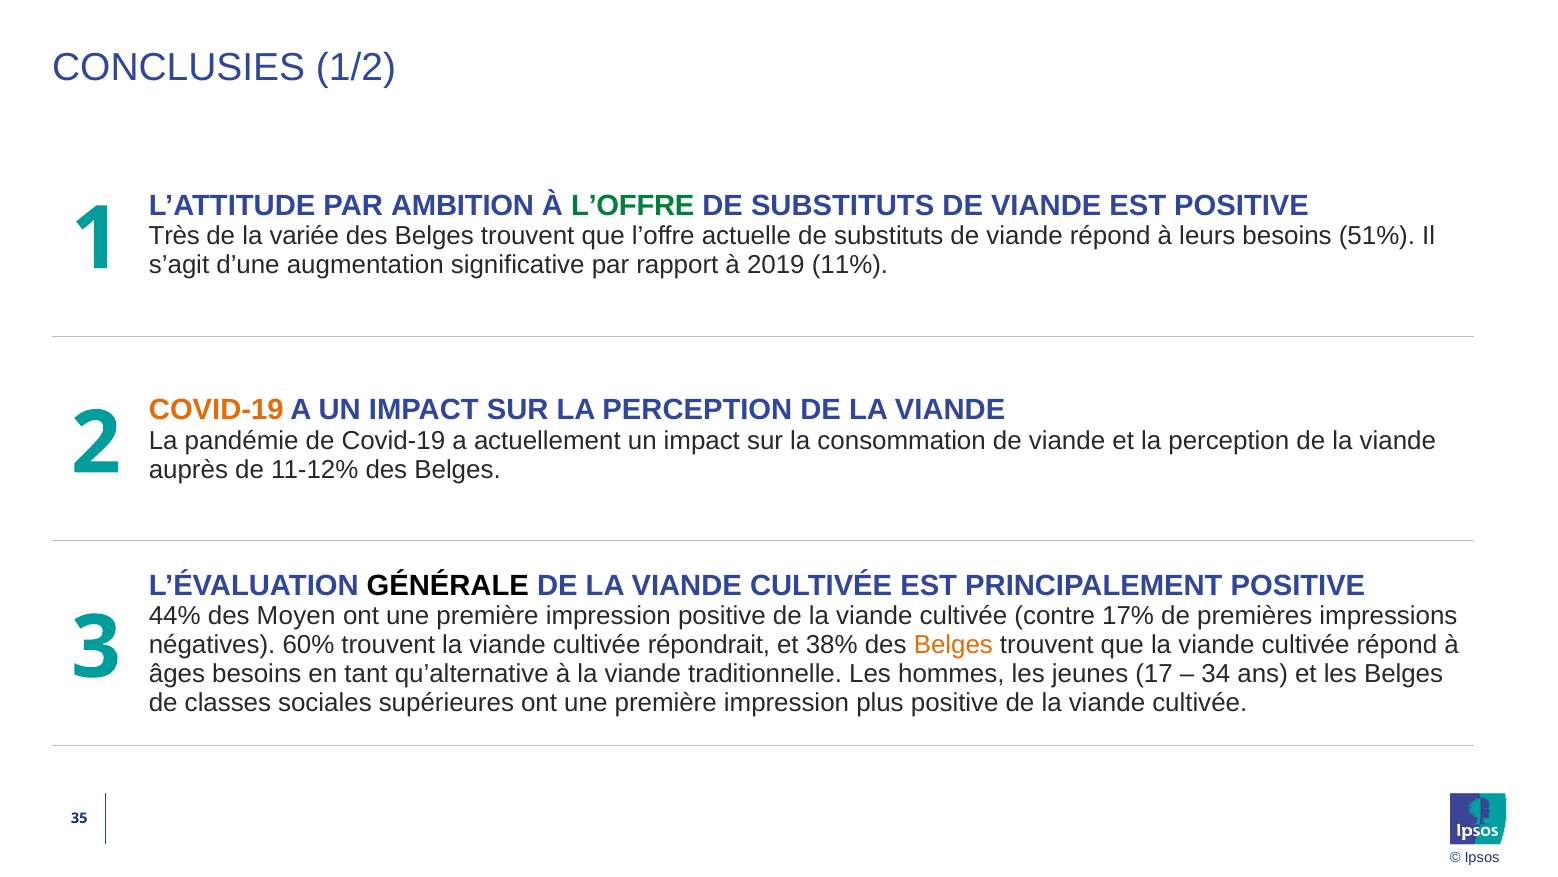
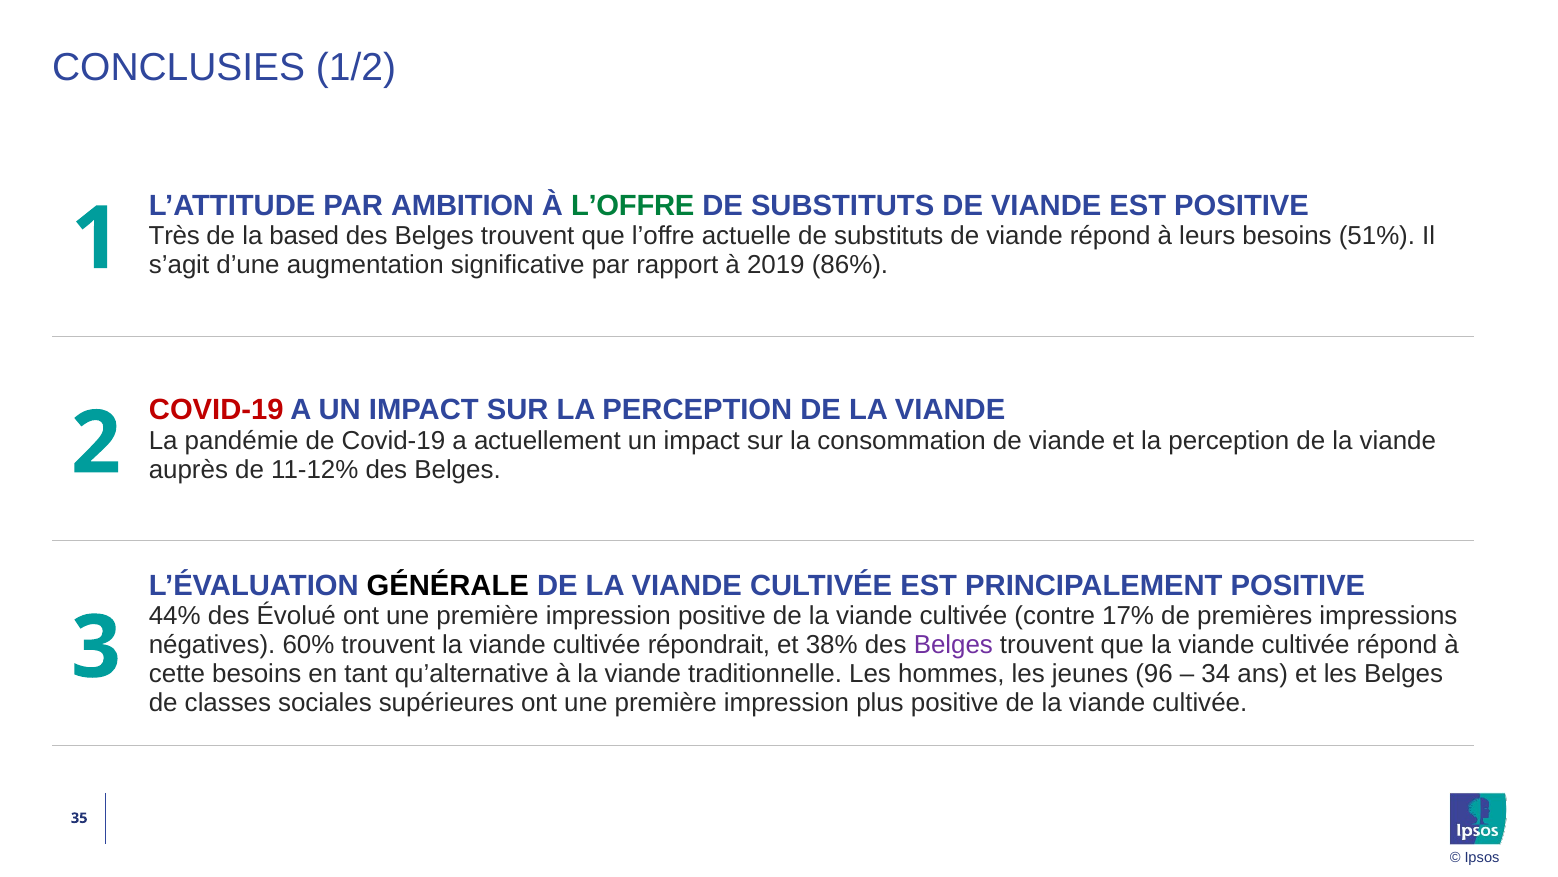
variée: variée -> based (304, 236)
11%: 11% -> 86% (850, 265)
COVID-19 colour: orange -> red (216, 410)
Moyen: Moyen -> Évolué (296, 616)
Belges colour: orange -> purple (953, 645)
âges: âges -> cette (177, 674)
17: 17 -> 96 (1154, 674)
